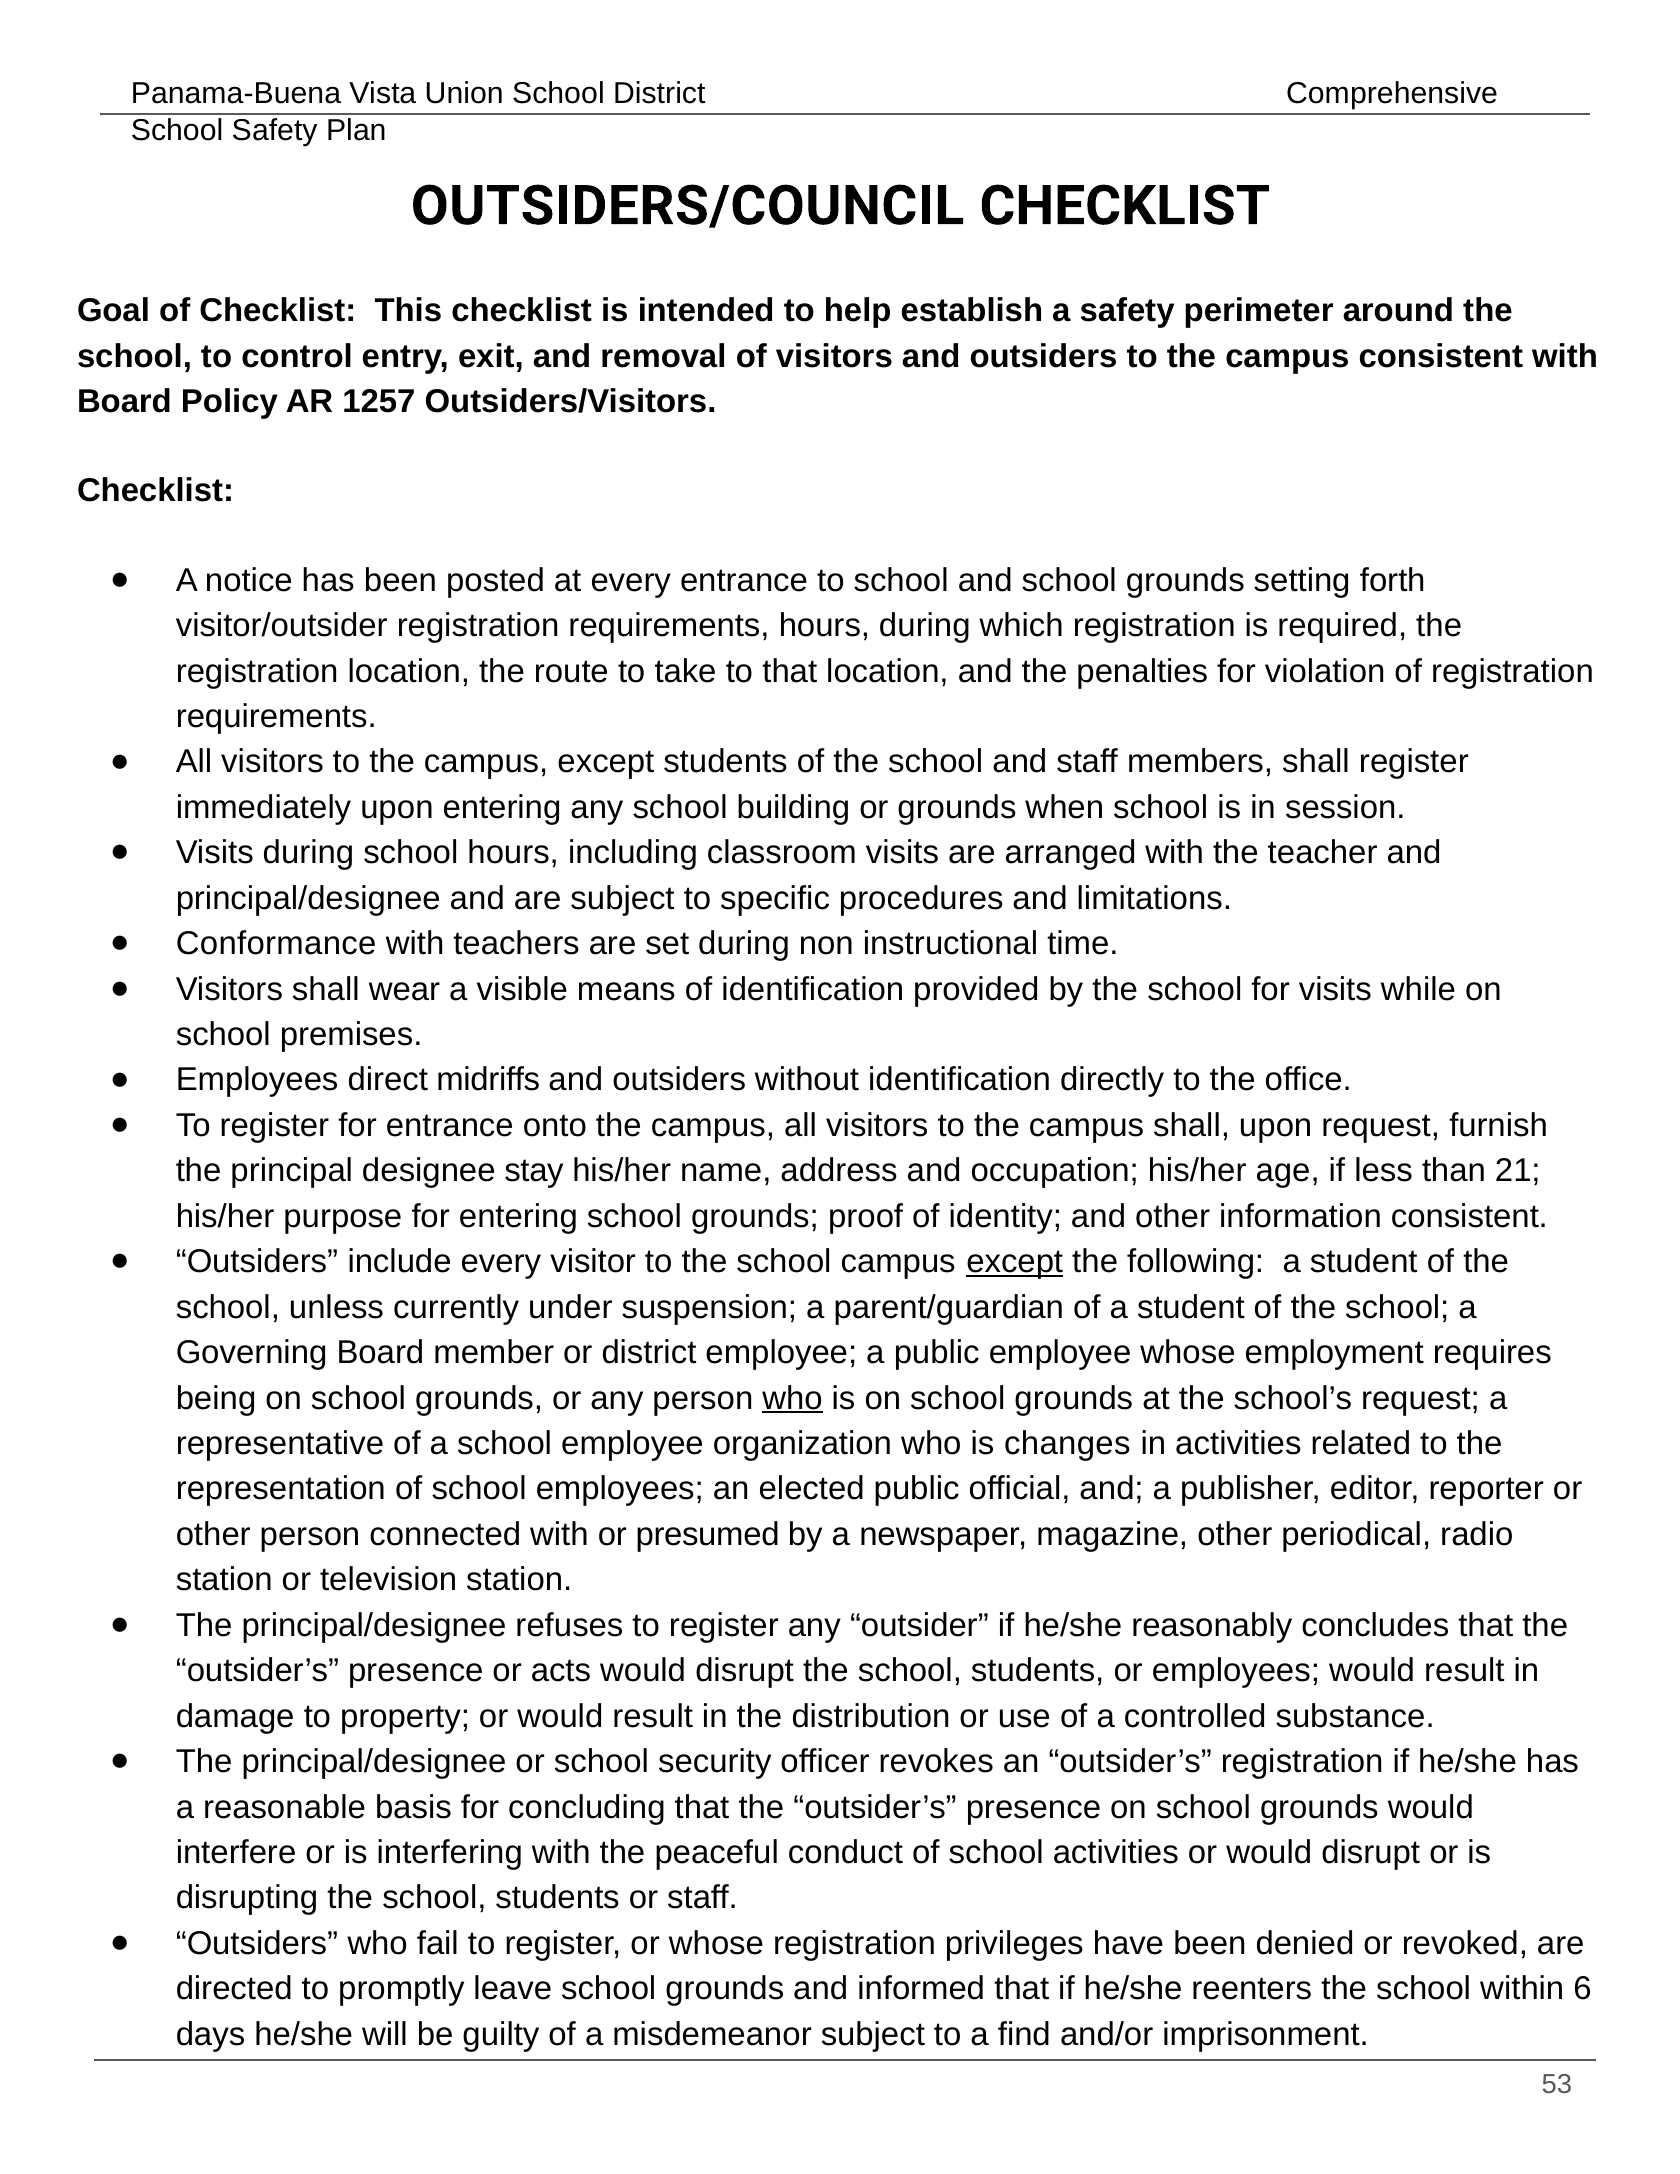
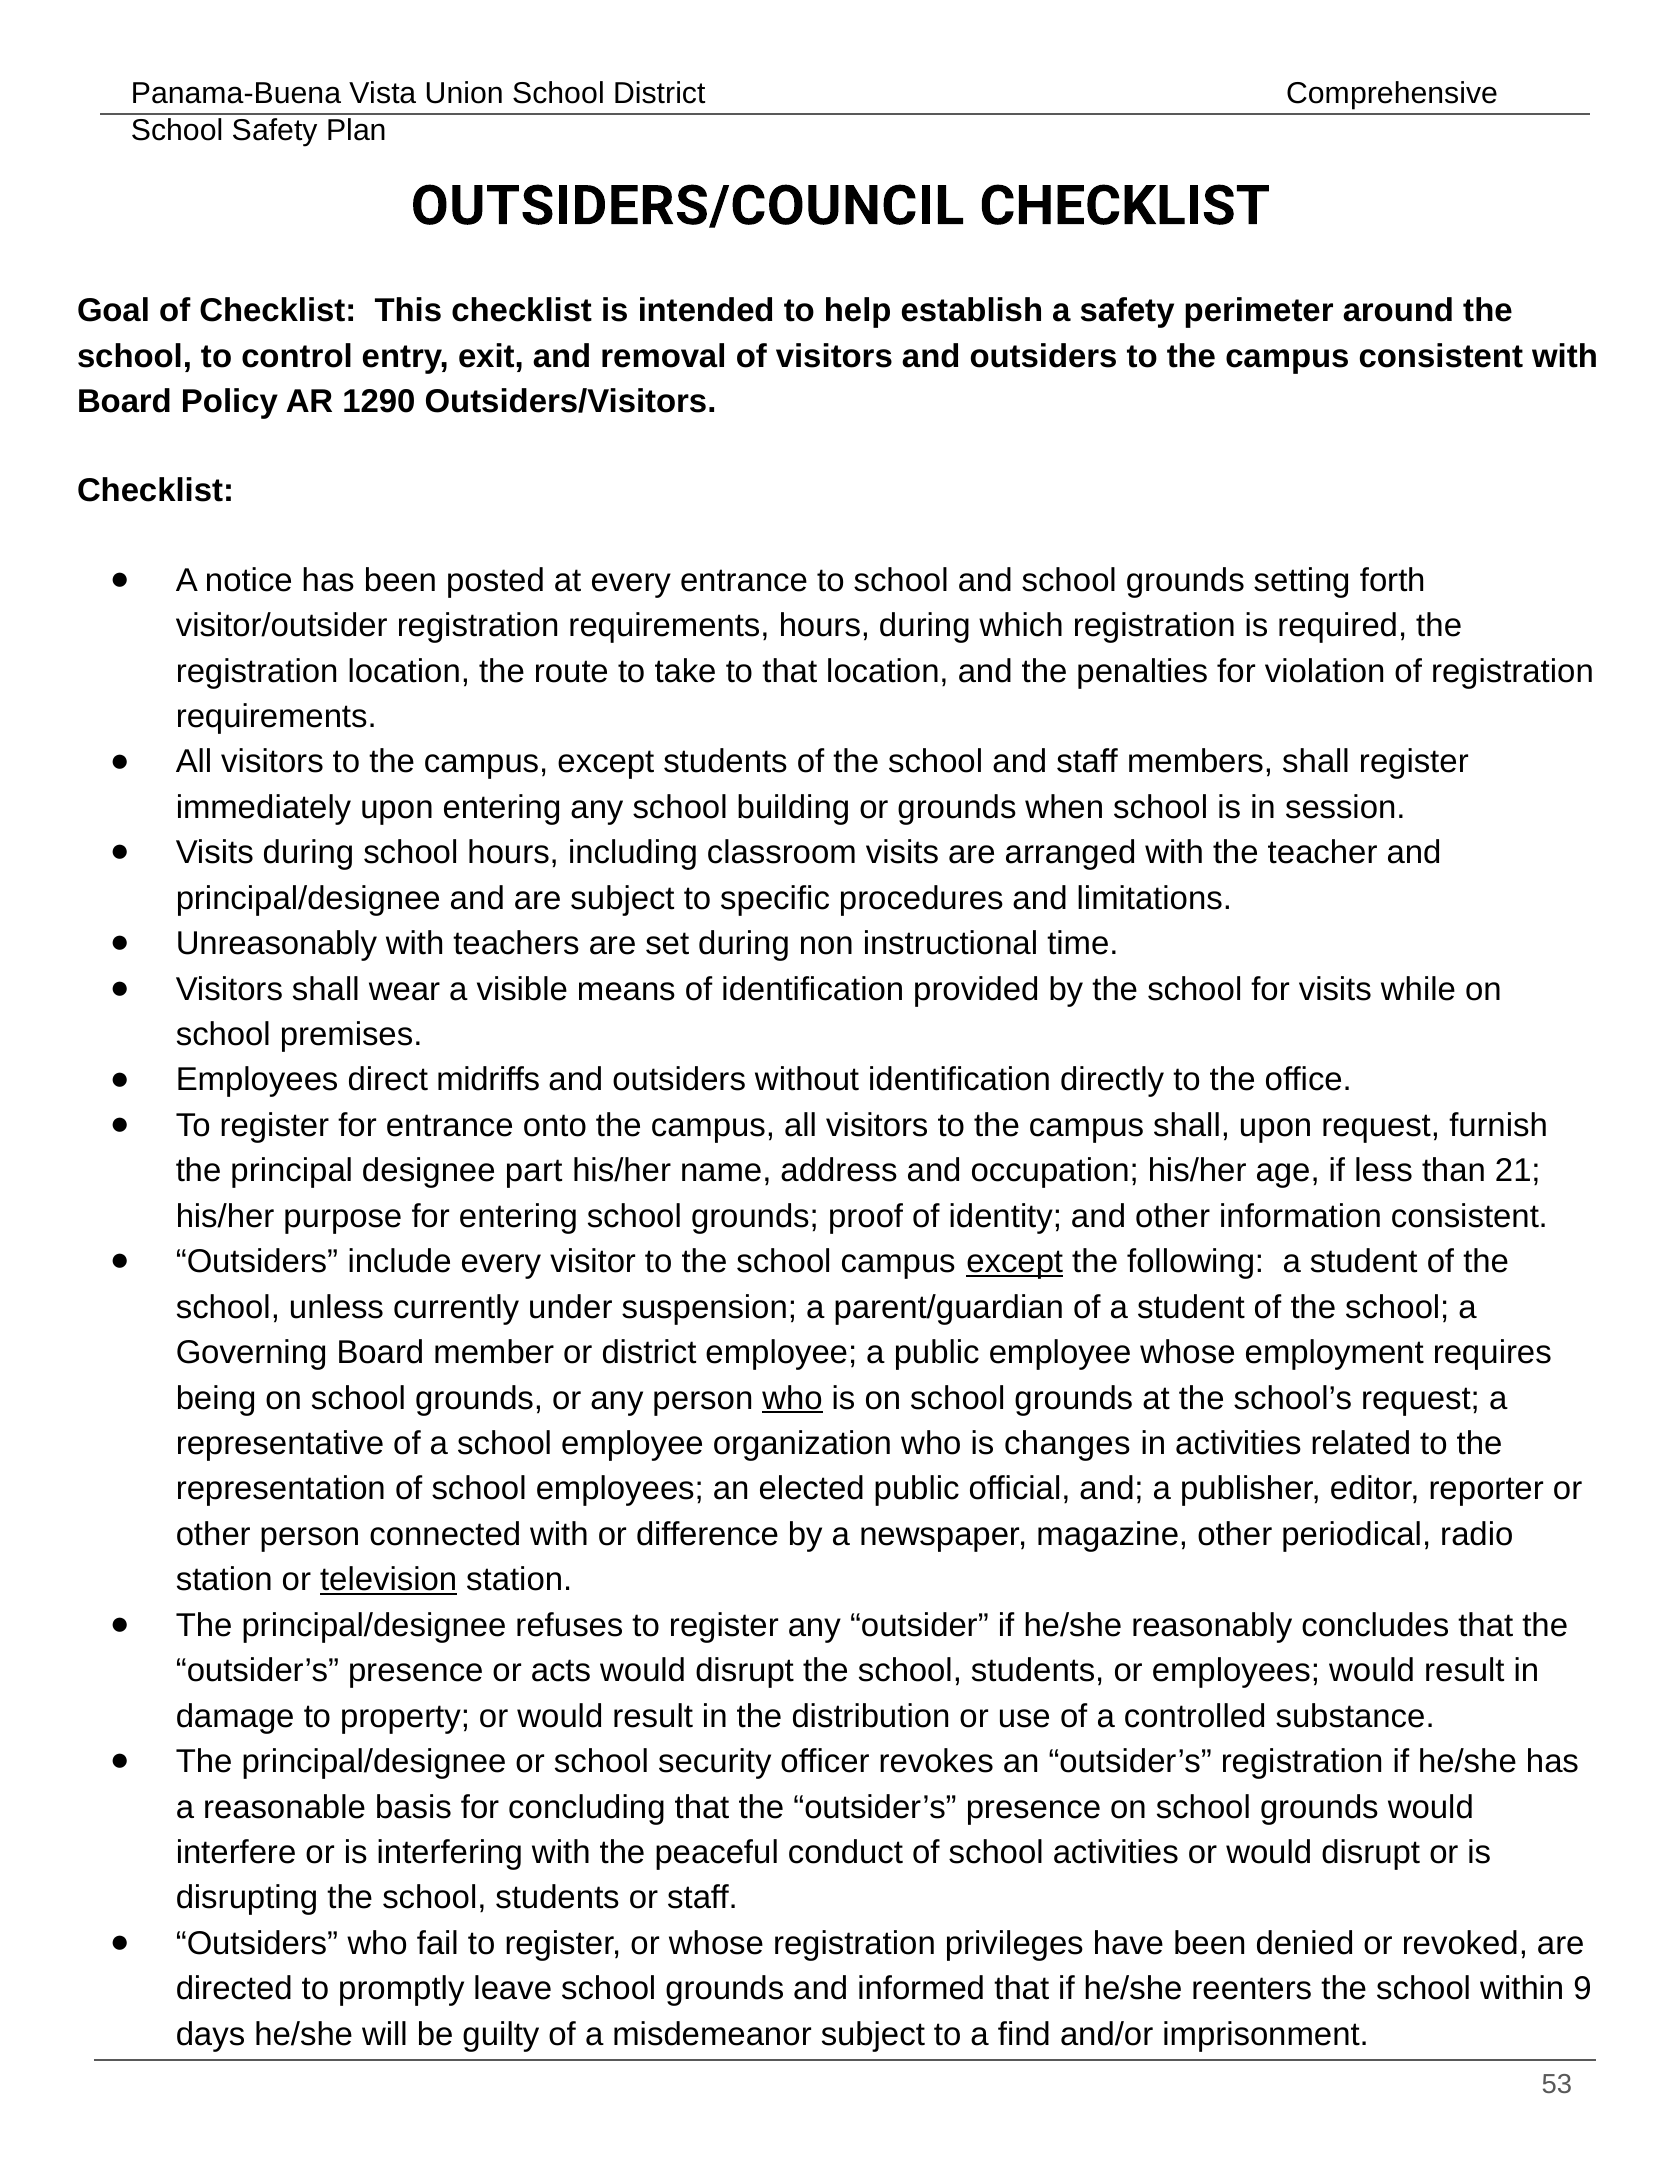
1257: 1257 -> 1290 (379, 402)
Conformance: Conformance -> Unreasonably (276, 944)
stay: stay -> part (534, 1171)
presumed: presumed -> difference (707, 1535)
television underline: none -> present (389, 1580)
6: 6 -> 9 (1583, 1989)
